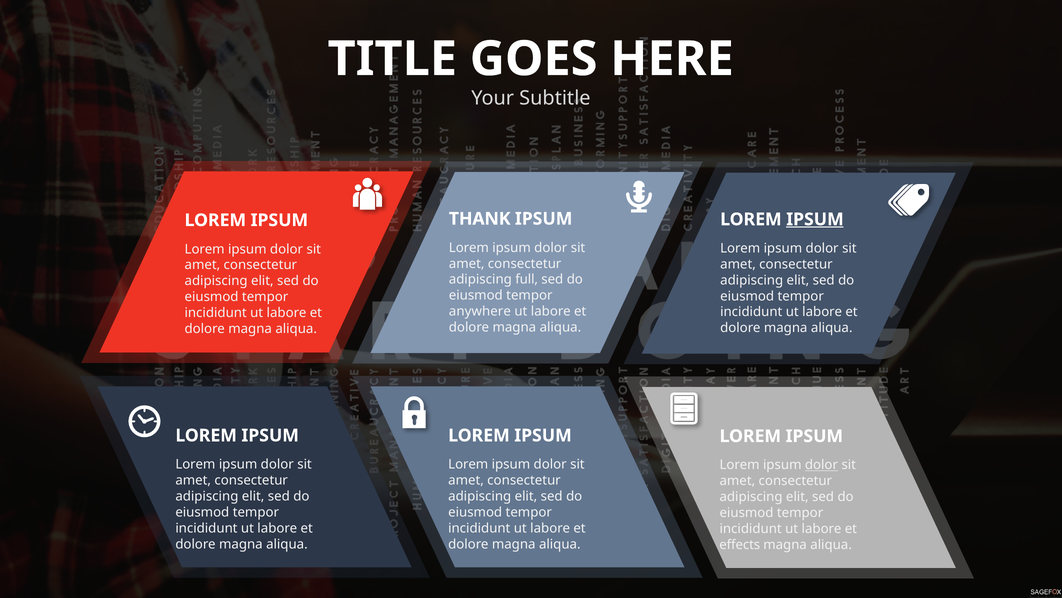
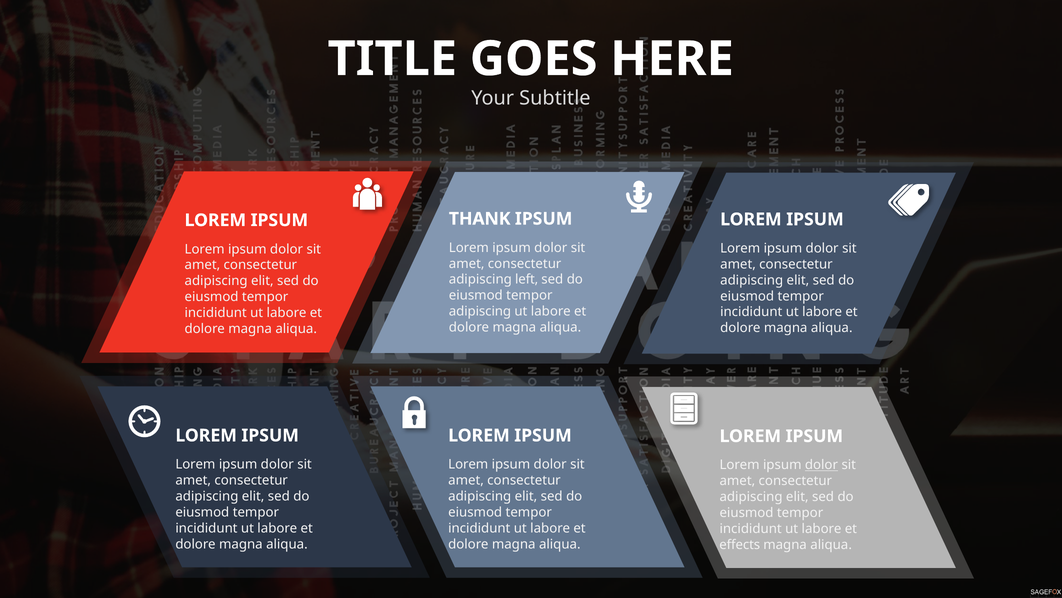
IPSUM underline: present -> none (815, 219)
full: full -> left (527, 279)
anywhere: anywhere -> adipiscing (480, 311)
